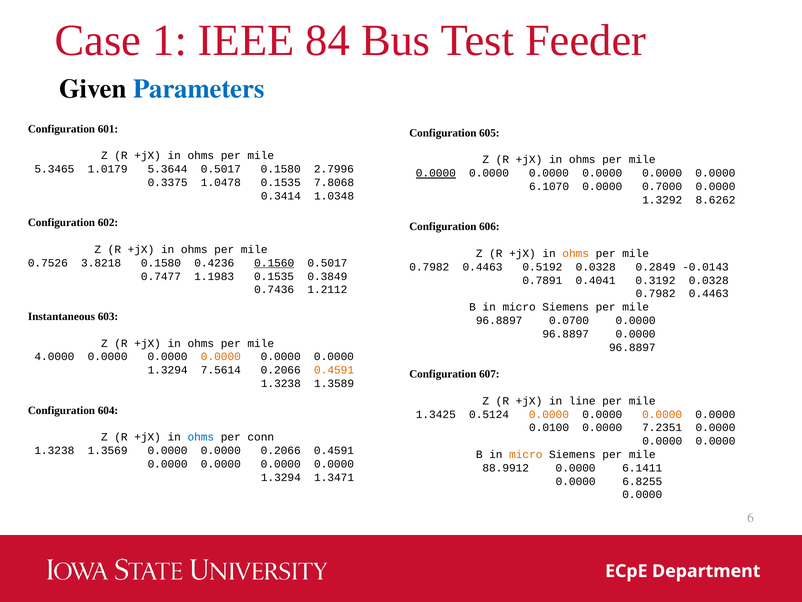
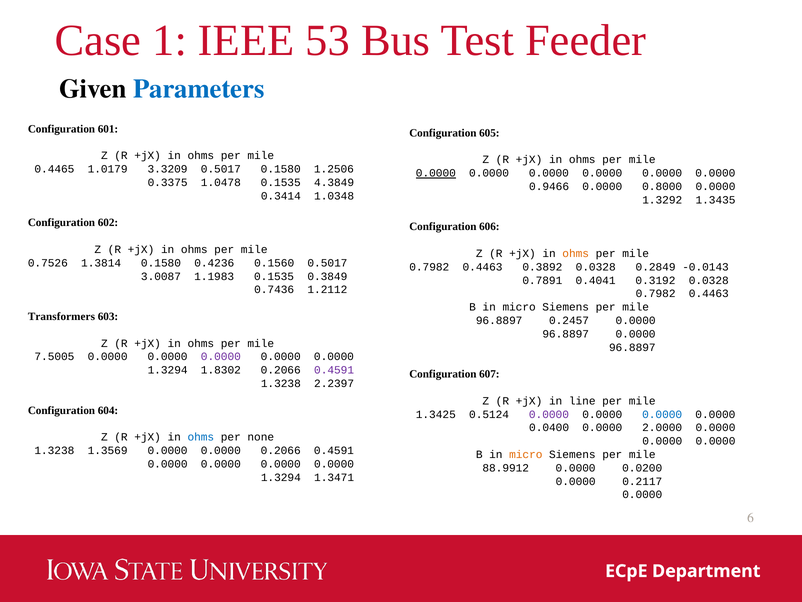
84: 84 -> 53 (328, 41)
5.3465: 5.3465 -> 0.4465 (54, 169)
5.3644: 5.3644 -> 3.3209 (168, 169)
2.7996: 2.7996 -> 1.2506 (334, 169)
7.8068: 7.8068 -> 4.3849 (334, 182)
6.1070: 6.1070 -> 0.9466 (549, 186)
0.7000: 0.7000 -> 0.8000 (662, 186)
8.6262: 8.6262 -> 1.3435 (716, 200)
3.8218: 3.8218 -> 1.3814 (101, 263)
0.1560 underline: present -> none (274, 263)
0.5192: 0.5192 -> 0.3892 (542, 267)
0.7477: 0.7477 -> 3.0087 (161, 276)
Instantaneous: Instantaneous -> Transformers (61, 316)
0.0700: 0.0700 -> 0.2457 (569, 320)
4.0000: 4.0000 -> 7.5005 (54, 356)
0.0000 colour: orange -> purple (221, 356)
7.5614: 7.5614 -> 1.8302 (221, 370)
0.4591 colour: orange -> purple (334, 370)
1.3589: 1.3589 -> 2.2397 (334, 383)
0.0000 colour: orange -> purple (549, 414)
0.0000 colour: orange -> blue (662, 414)
0.0100: 0.0100 -> 0.0400 (549, 427)
7.2351: 7.2351 -> 2.0000 (662, 427)
conn: conn -> none (261, 437)
6.1411: 6.1411 -> 0.0200 (642, 468)
6.8255: 6.8255 -> 0.2117 (642, 481)
